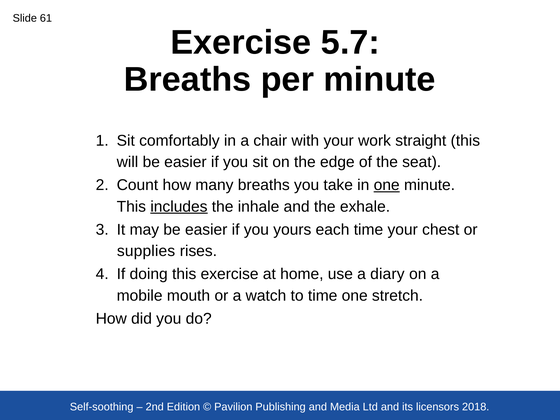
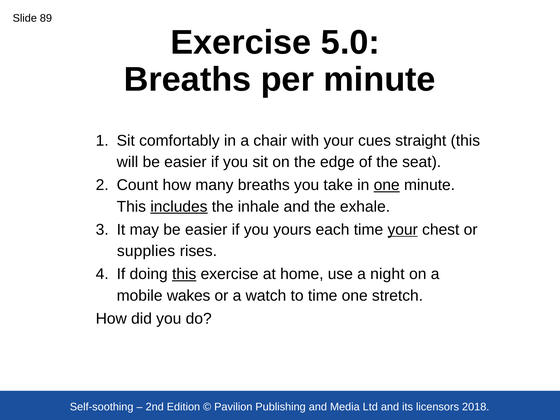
61: 61 -> 89 (46, 18)
5.7: 5.7 -> 5.0 (350, 43)
work: work -> cues (375, 141)
your underline: none -> present (403, 230)
this underline: none -> present (184, 274)
diary: diary -> night (387, 274)
mouth: mouth -> wakes (189, 296)
